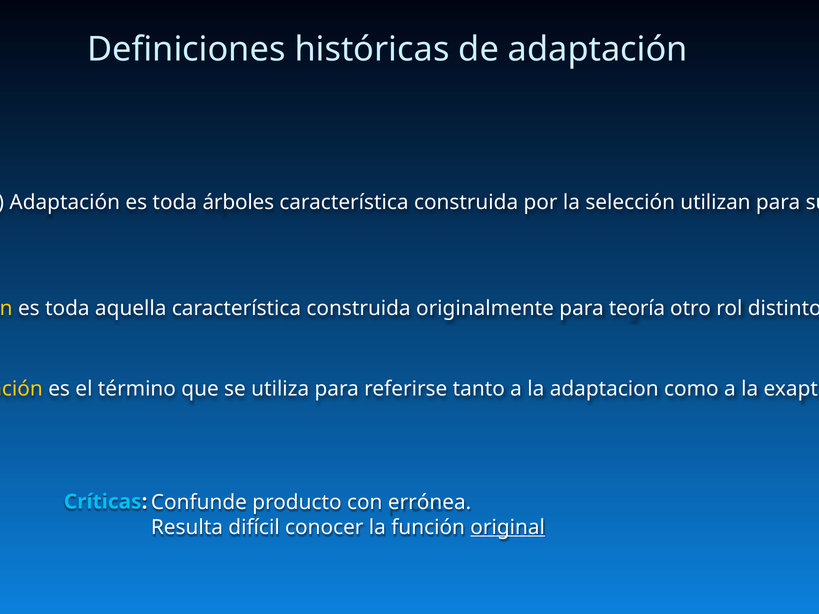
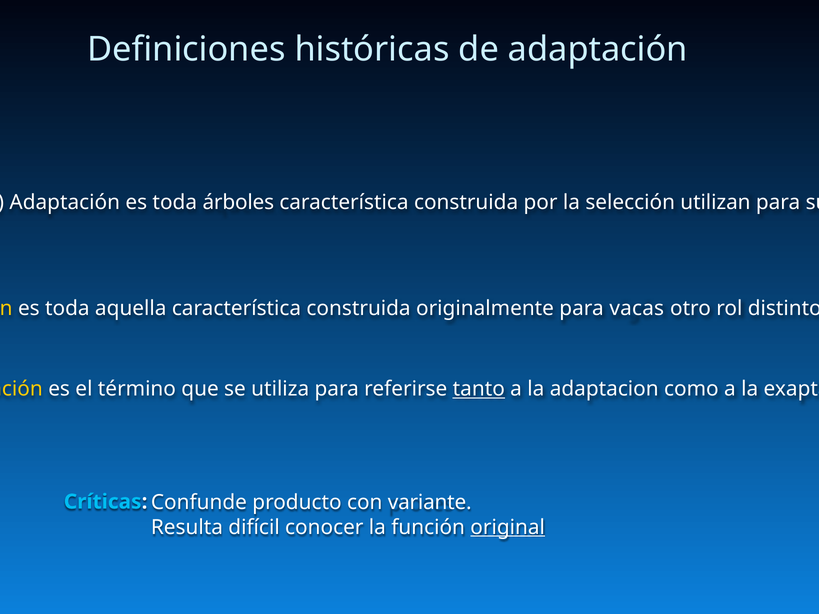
teoría: teoría -> vacas (637, 309)
tanto underline: none -> present (479, 389)
errónea: errónea -> variante (430, 502)
